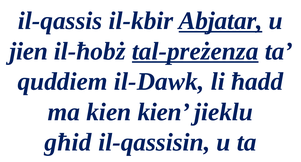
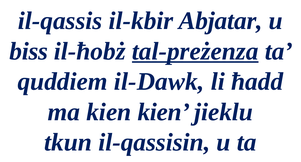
Abjatar underline: present -> none (221, 21)
jien: jien -> biss (29, 51)
għid: għid -> tkun (68, 142)
